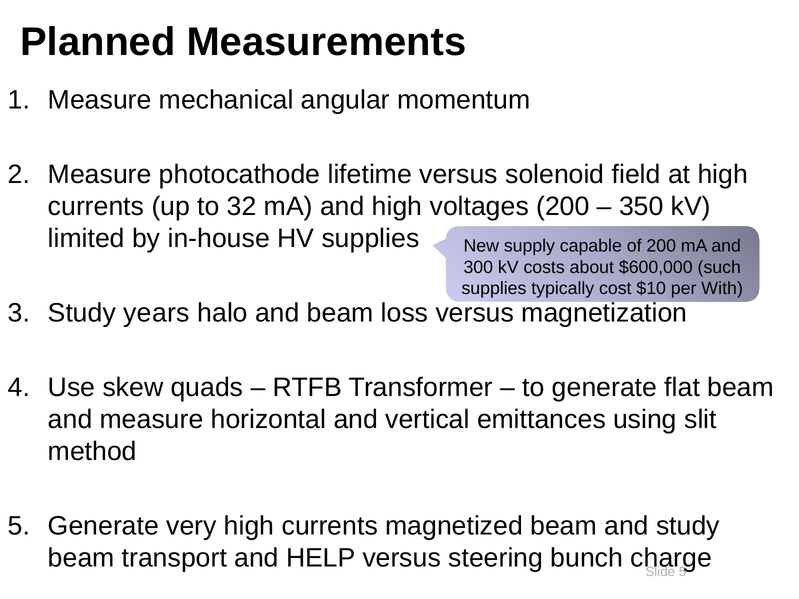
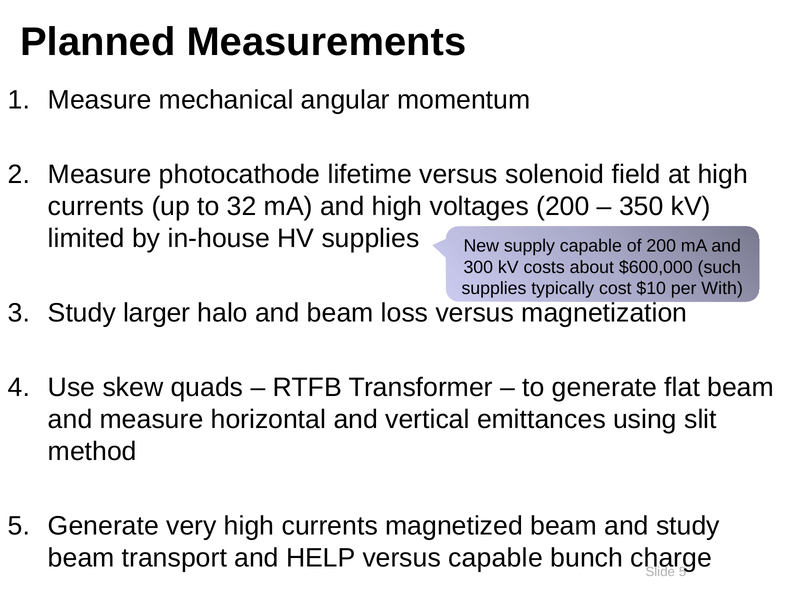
years: years -> larger (157, 313)
versus steering: steering -> capable (496, 558)
